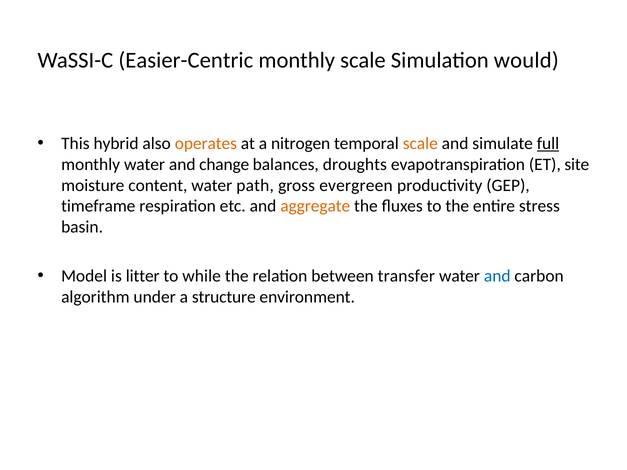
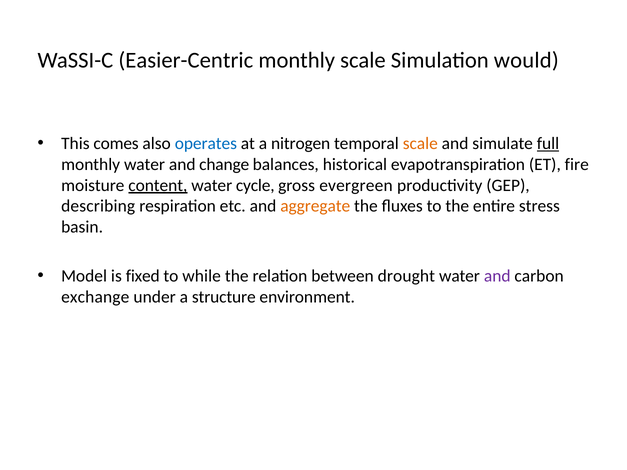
hybrid: hybrid -> comes (116, 143)
operates colour: orange -> blue (206, 143)
droughts: droughts -> historical (355, 164)
site: site -> fire (577, 164)
content underline: none -> present (158, 185)
path: path -> cycle (255, 185)
timeframe: timeframe -> describing (98, 206)
litter: litter -> fixed (143, 276)
transfer: transfer -> drought (406, 276)
and colour: blue -> purple (497, 276)
algorithm: algorithm -> exchange (95, 297)
